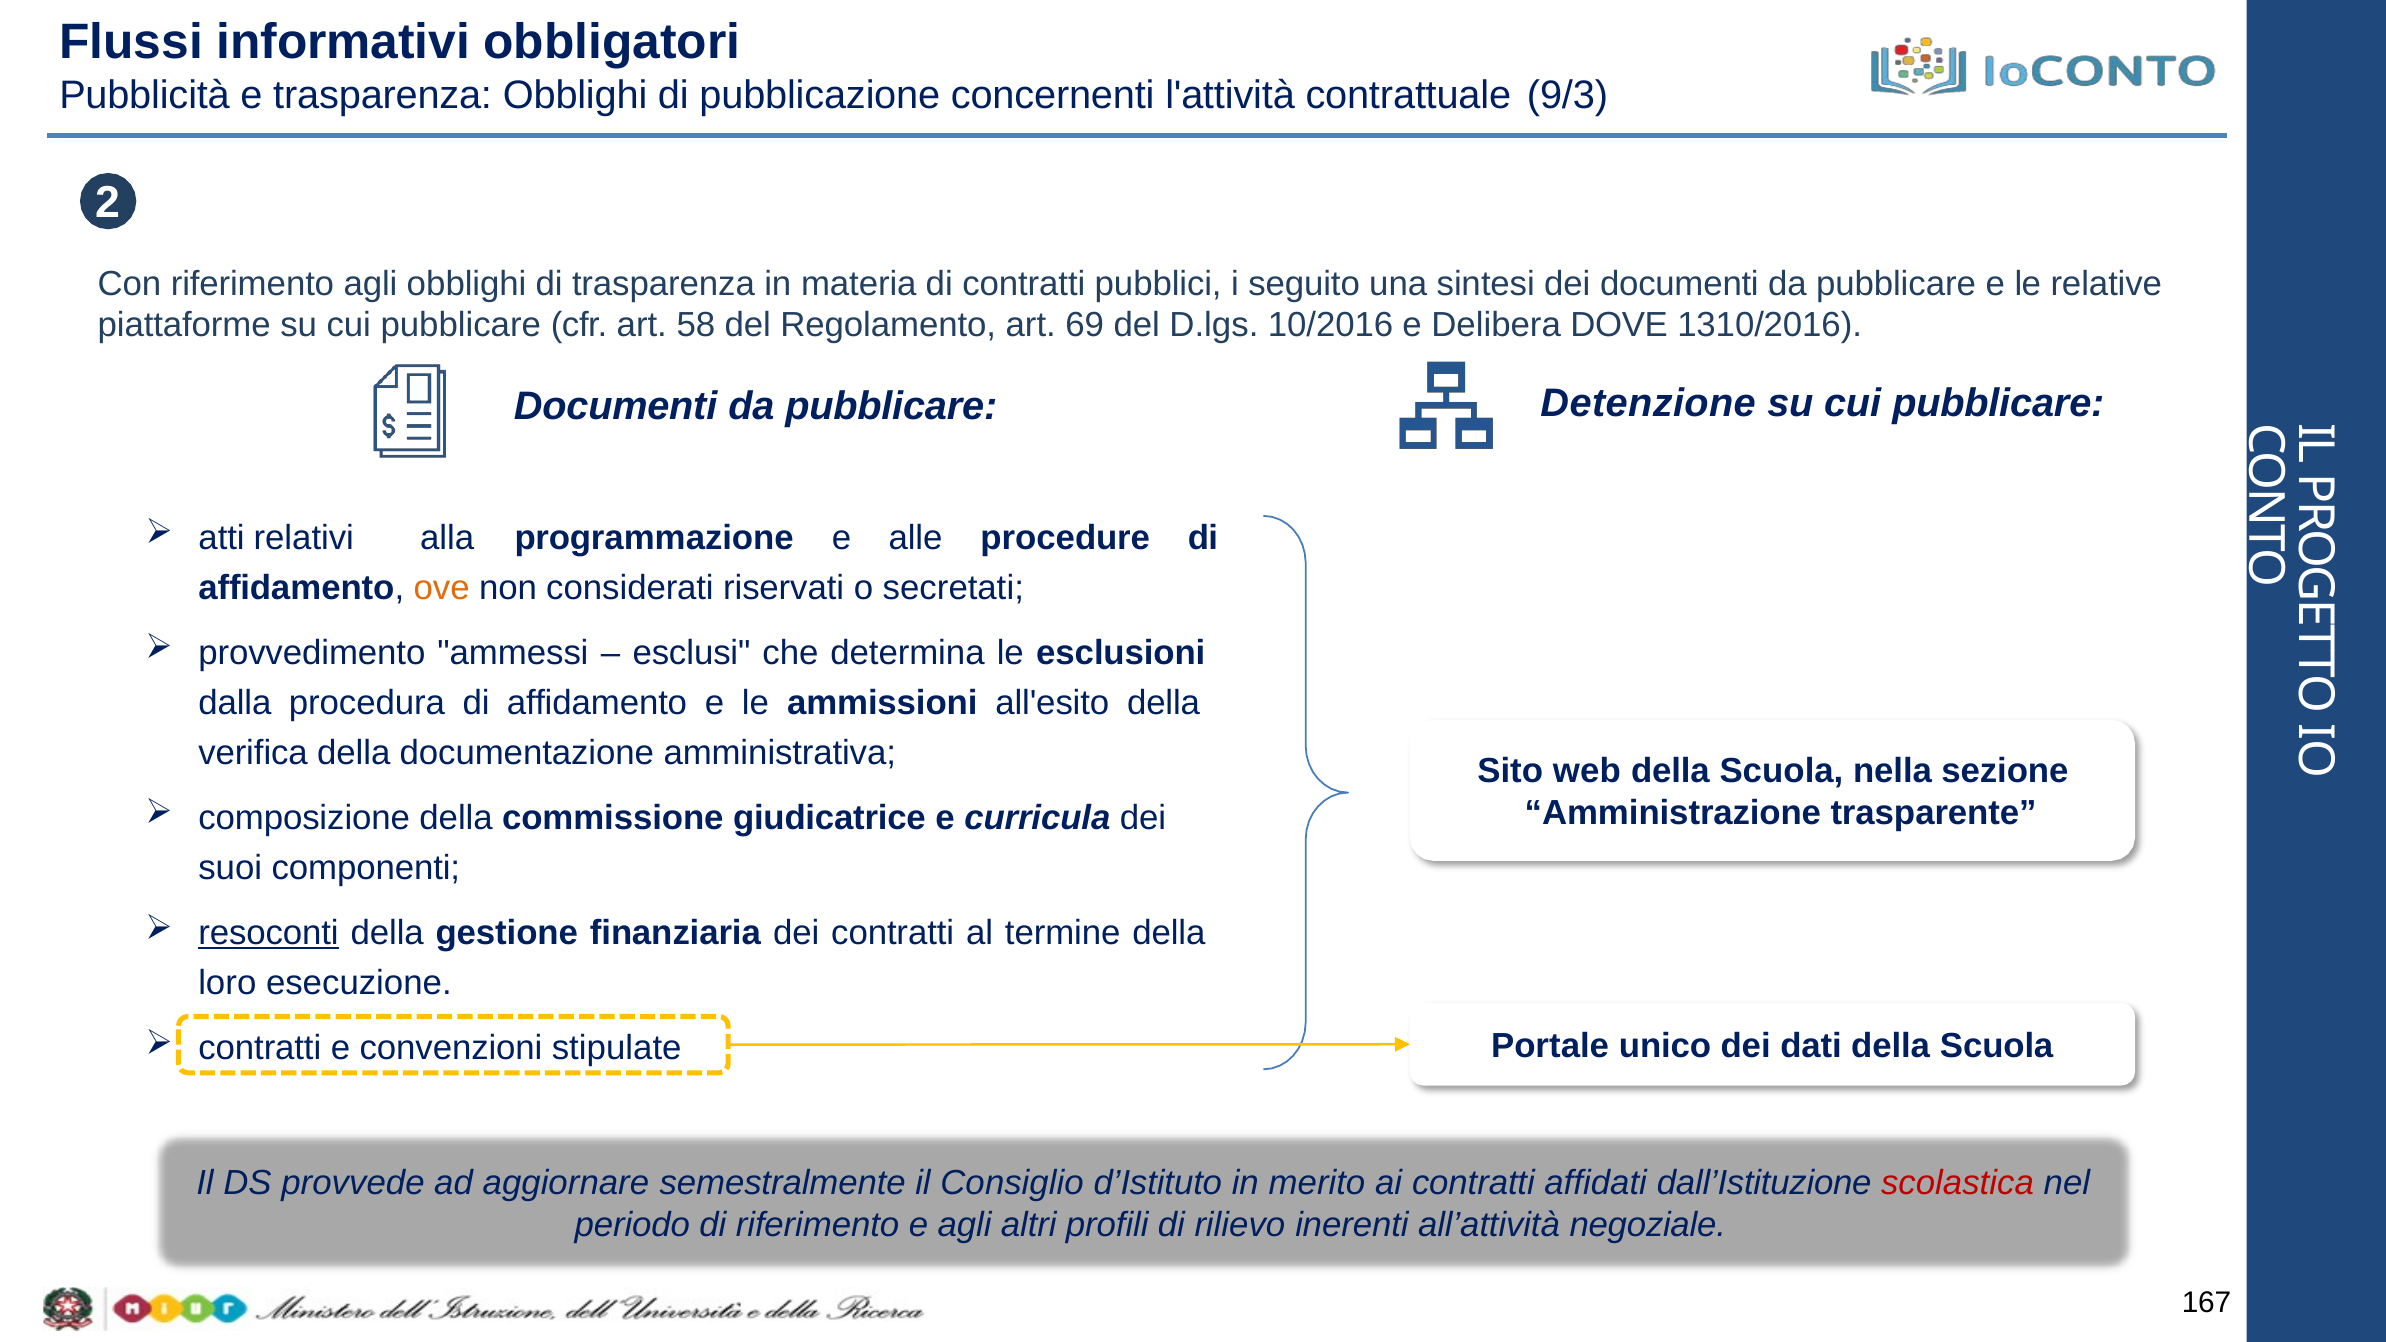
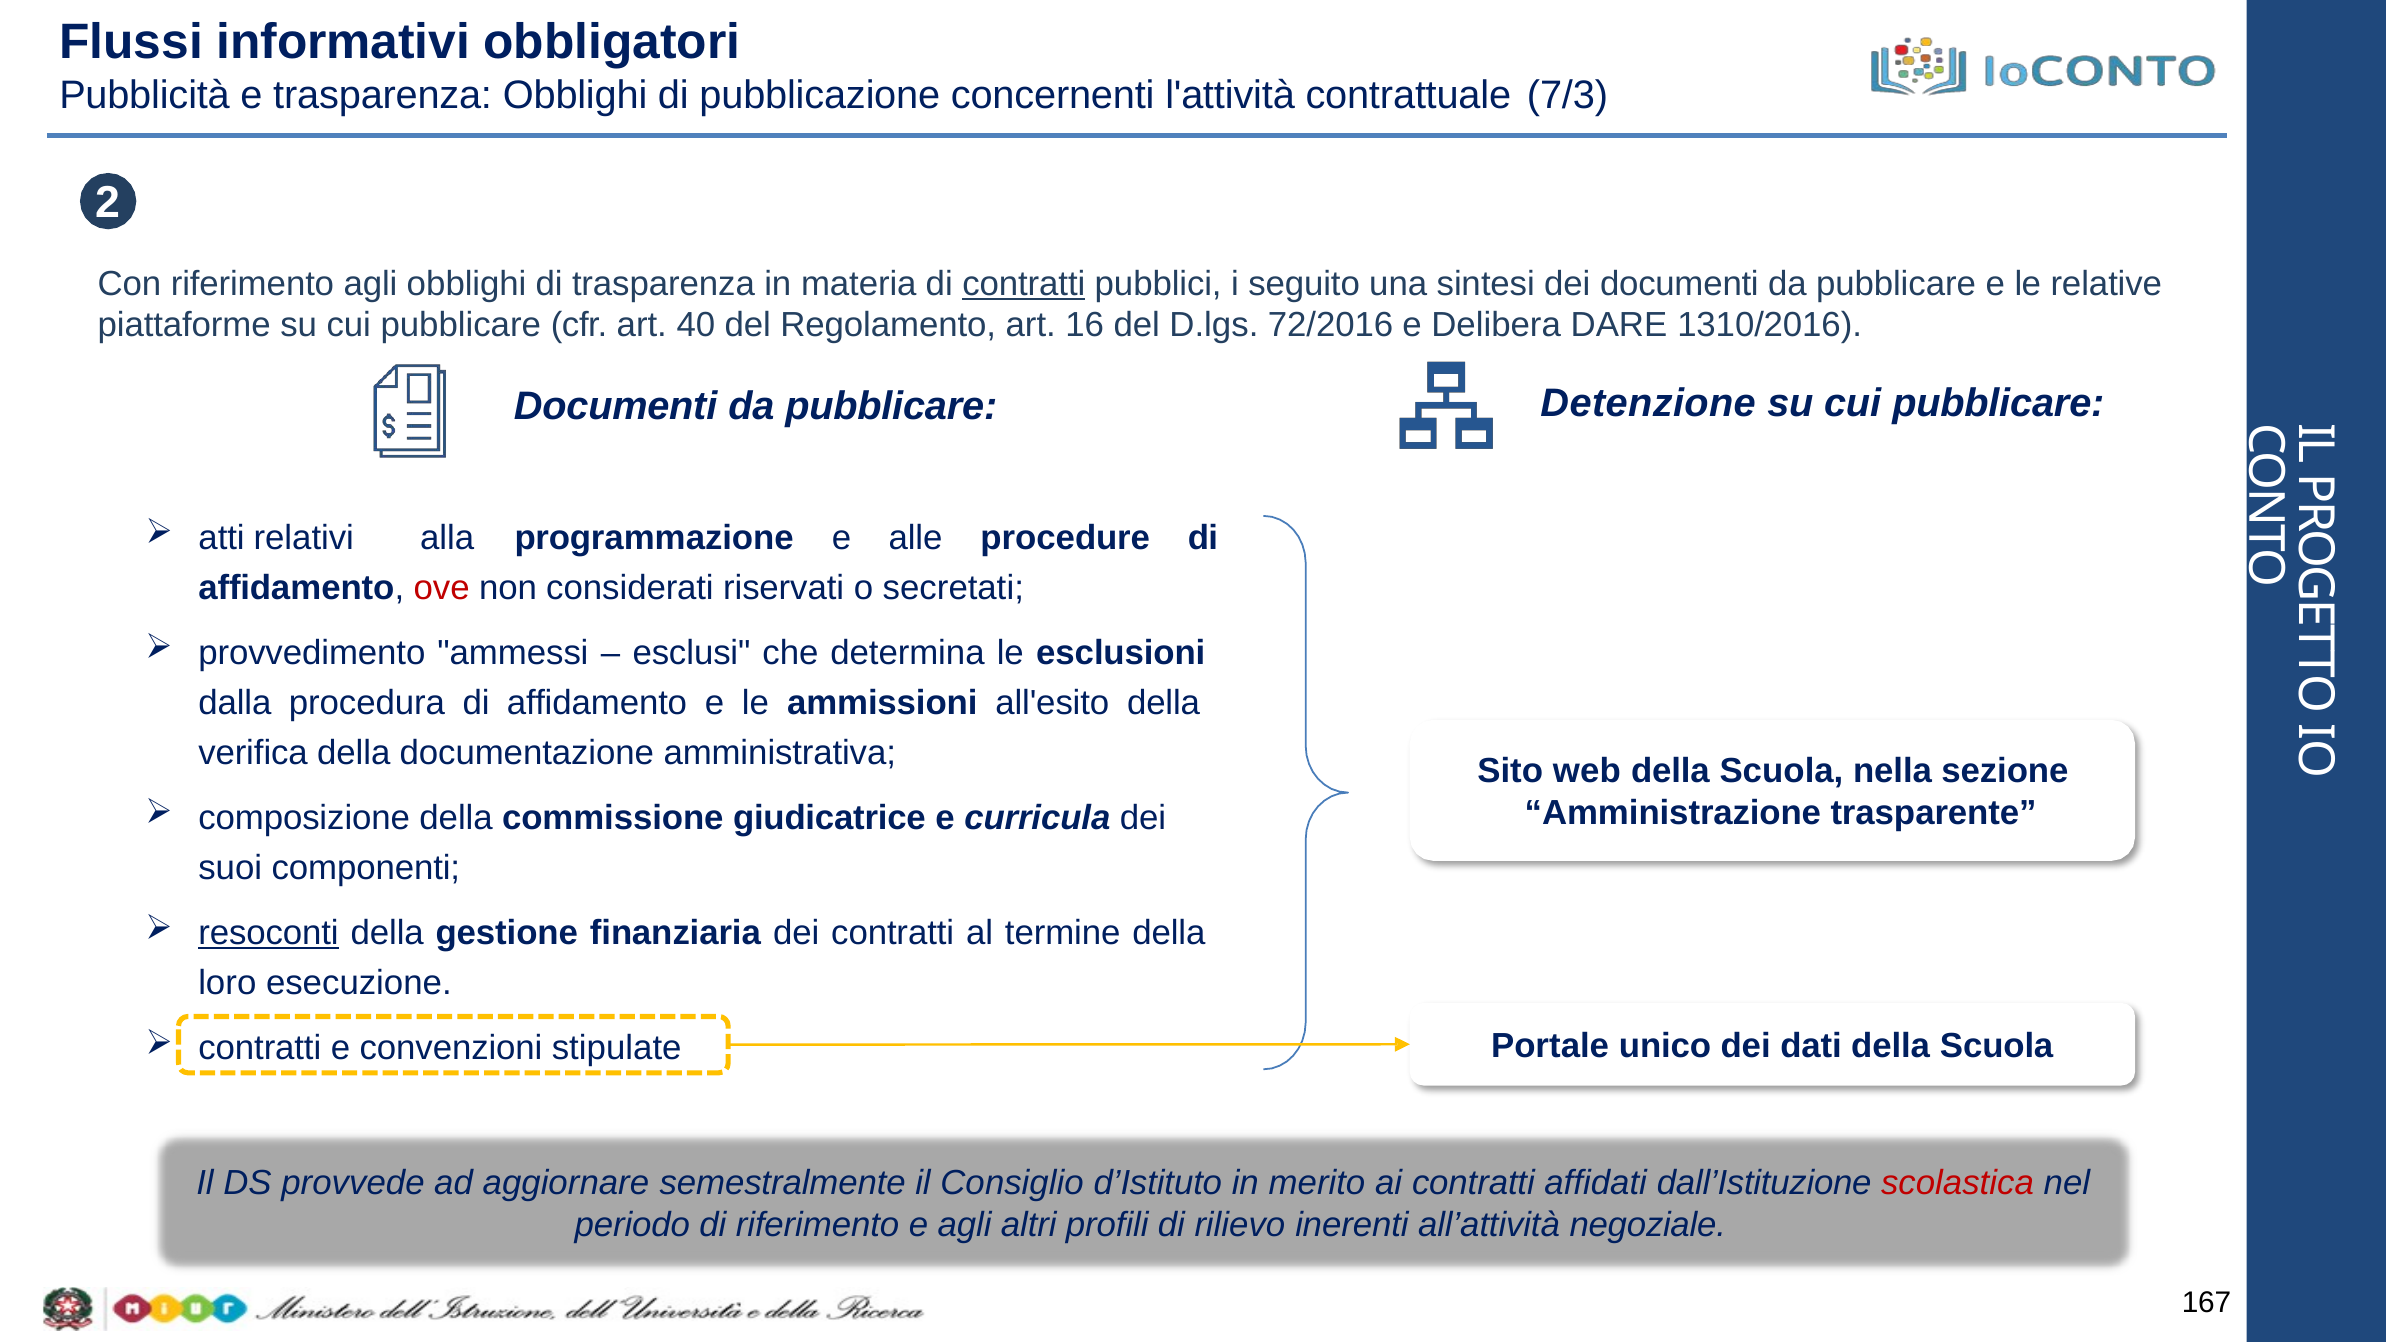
9/3: 9/3 -> 7/3 (1568, 95)
contratti underline: none -> present (1024, 284)
58: 58 -> 40 (696, 325)
69: 69 -> 16 (1085, 325)
10/2016: 10/2016 -> 72/2016 (1331, 325)
DOVE: DOVE -> DARE (1619, 325)
ove colour: orange -> red (442, 588)
